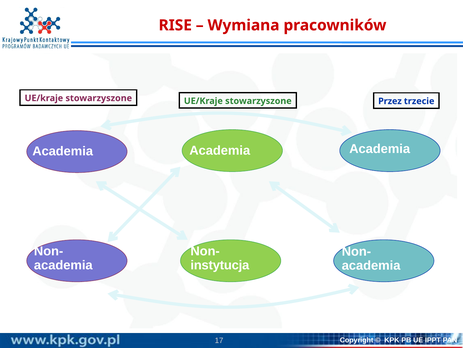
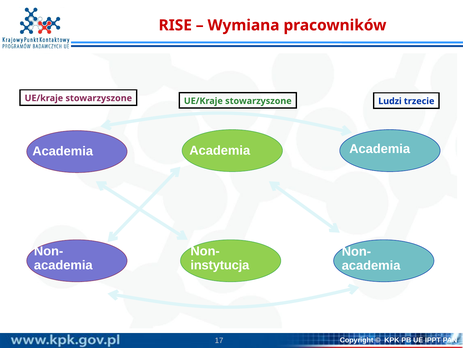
Przez: Przez -> Ludzi (390, 101)
